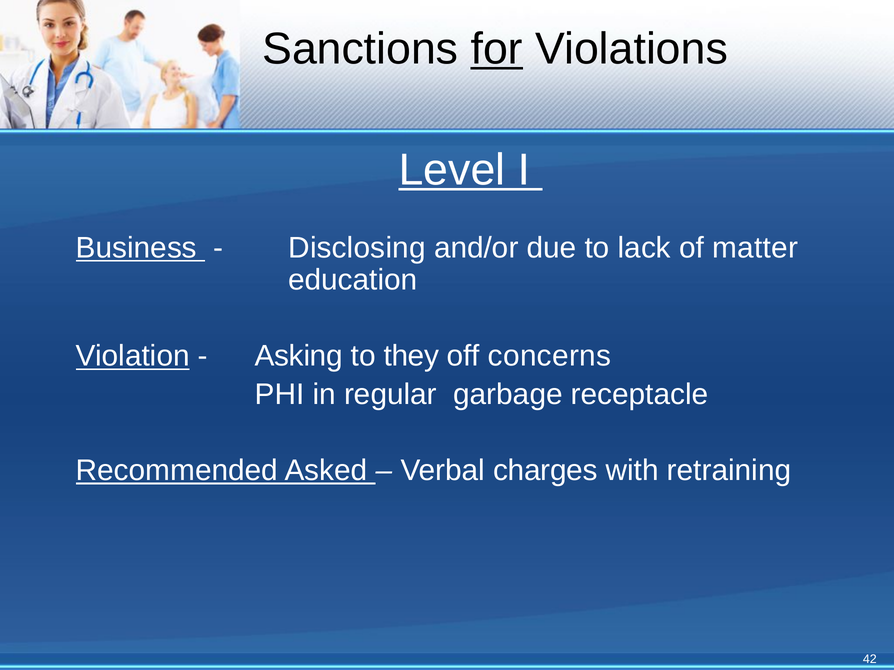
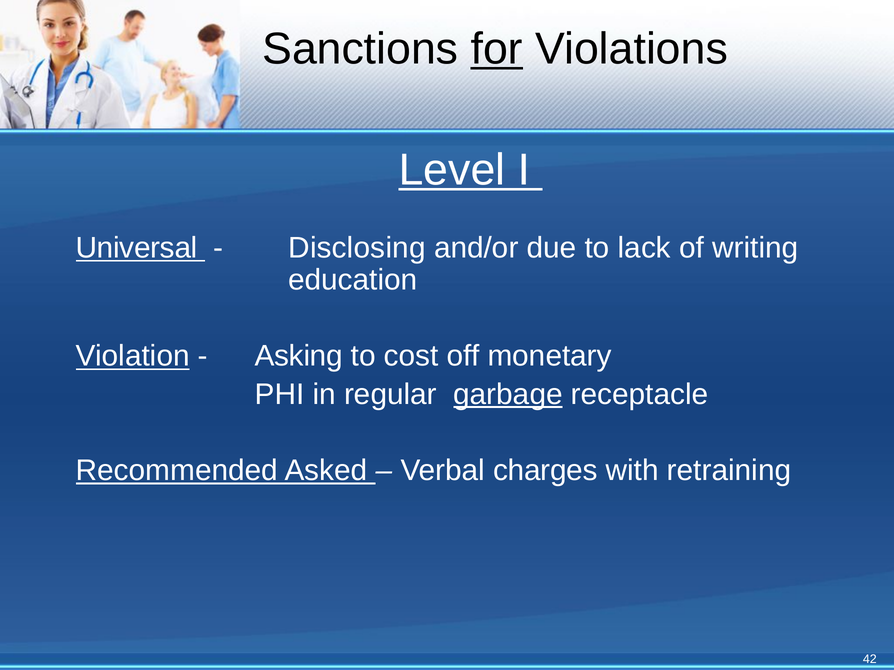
Business: Business -> Universal (137, 248)
matter: matter -> writing (755, 248)
they: they -> cost (411, 356)
concerns: concerns -> monetary (550, 356)
garbage underline: none -> present (508, 395)
